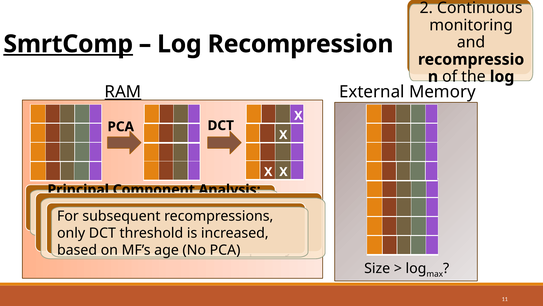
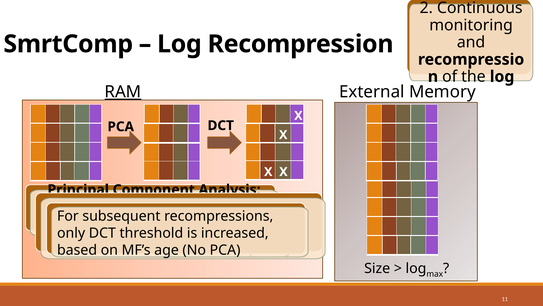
SmrtComp underline: present -> none (68, 44)
